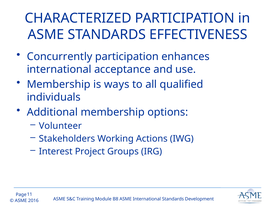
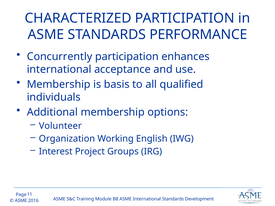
EFFECTIVENESS: EFFECTIVENESS -> PERFORMANCE (198, 35)
ways: ways -> basis (117, 84)
Stakeholders: Stakeholders -> Organization (67, 139)
Actions: Actions -> English (152, 139)
